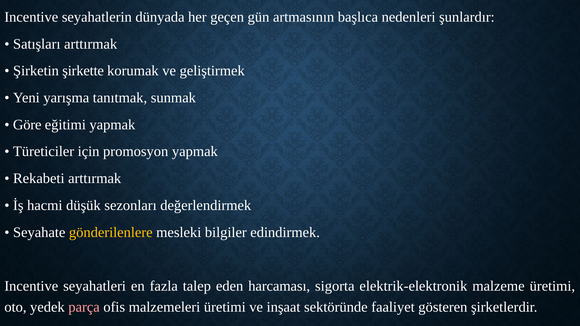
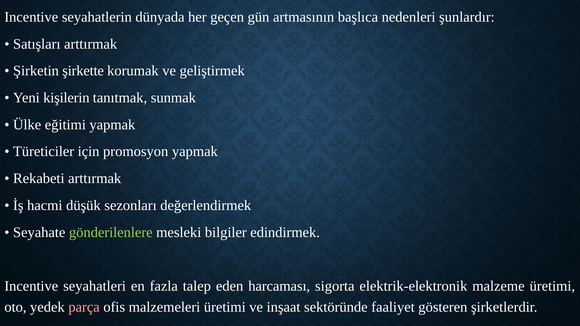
yarışma: yarışma -> kişilerin (66, 98)
Göre: Göre -> Ülke (27, 125)
gönderilenlere colour: yellow -> light green (111, 232)
